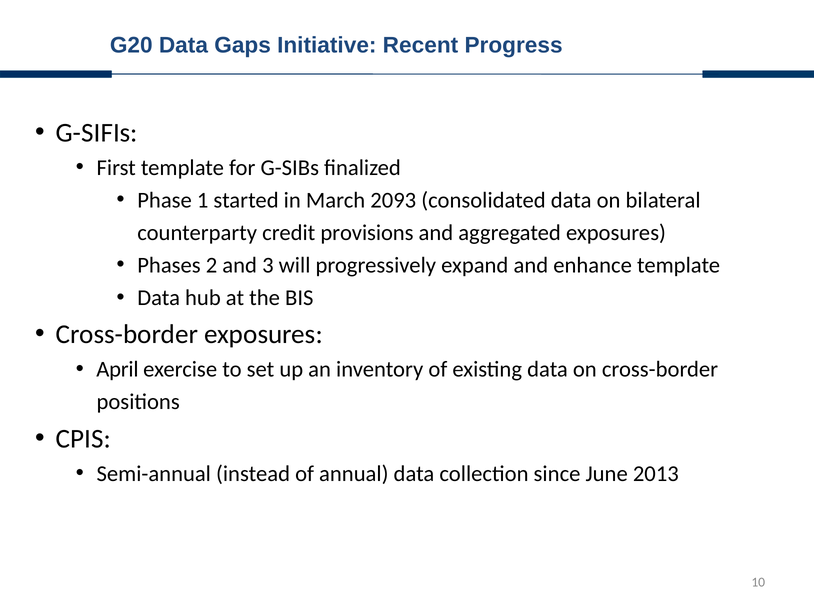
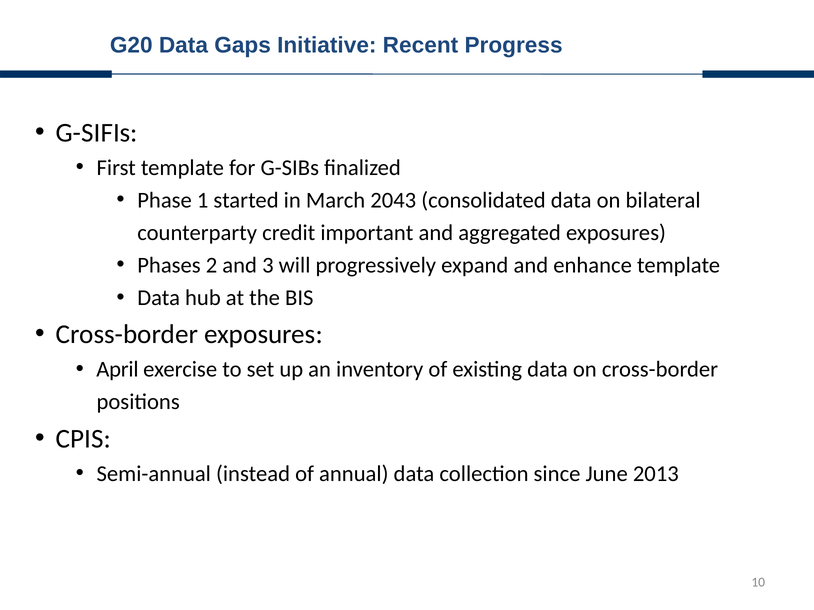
2093: 2093 -> 2043 (393, 200)
provisions: provisions -> important (367, 233)
